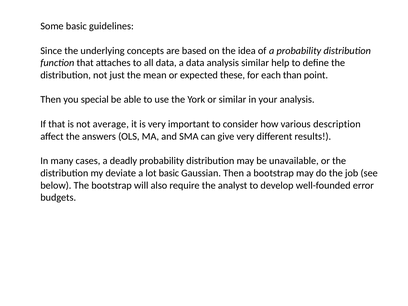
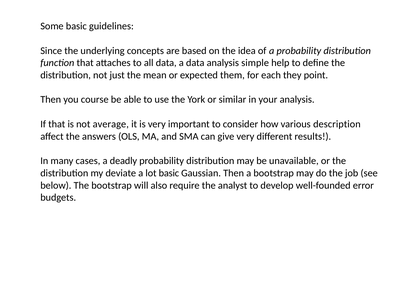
analysis similar: similar -> simple (255, 63)
these: these -> them (232, 75)
than: than -> they (292, 75)
special: special -> course (95, 100)
